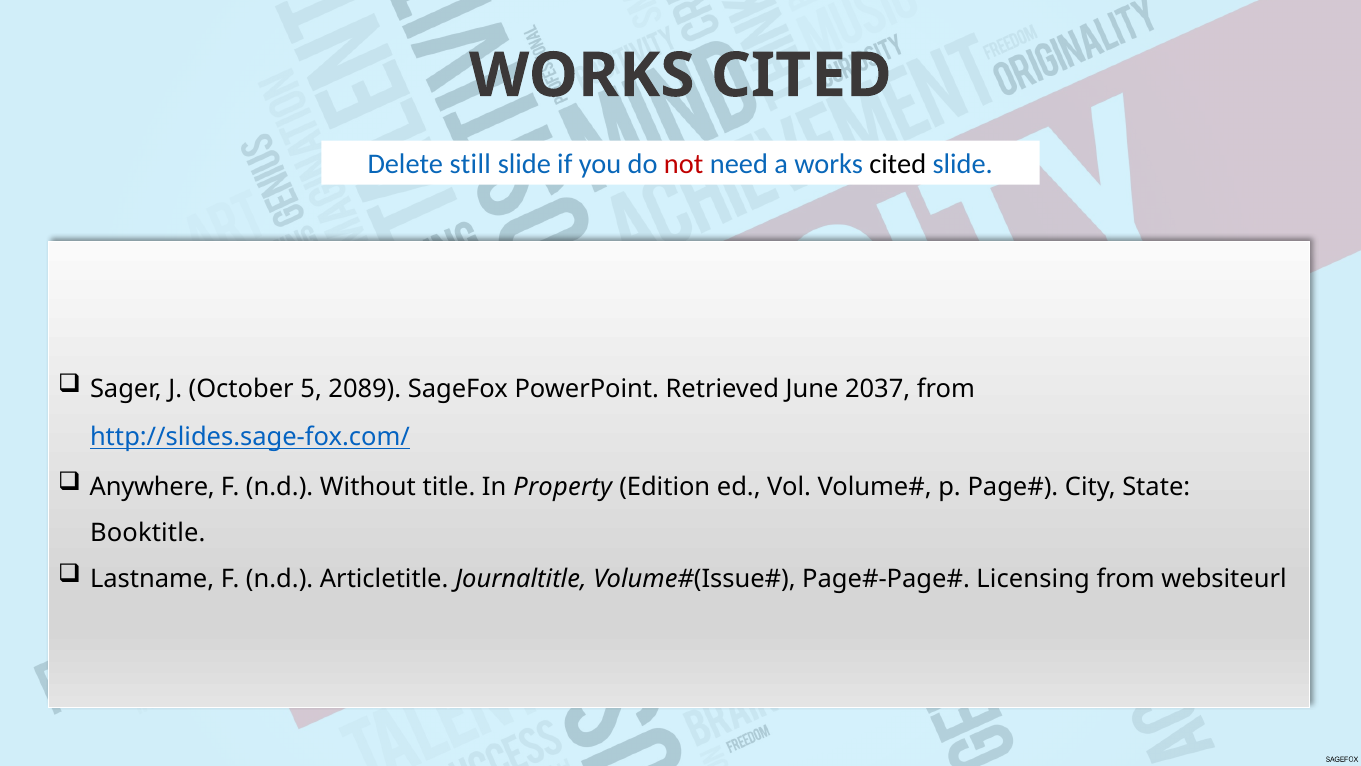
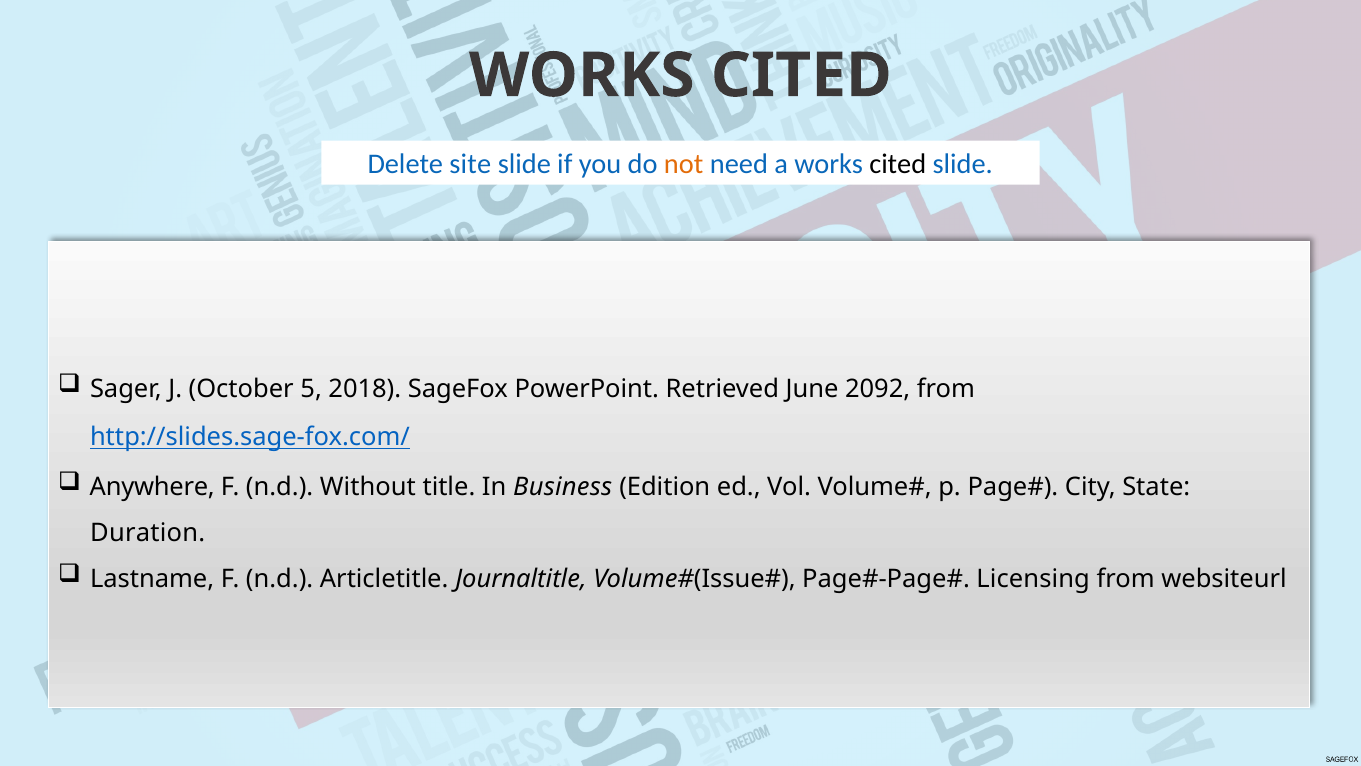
still: still -> site (470, 165)
not colour: red -> orange (684, 165)
2089: 2089 -> 2018 (365, 388)
2037: 2037 -> 2092 (878, 388)
Property: Property -> Business (563, 486)
Booktitle: Booktitle -> Duration (148, 532)
